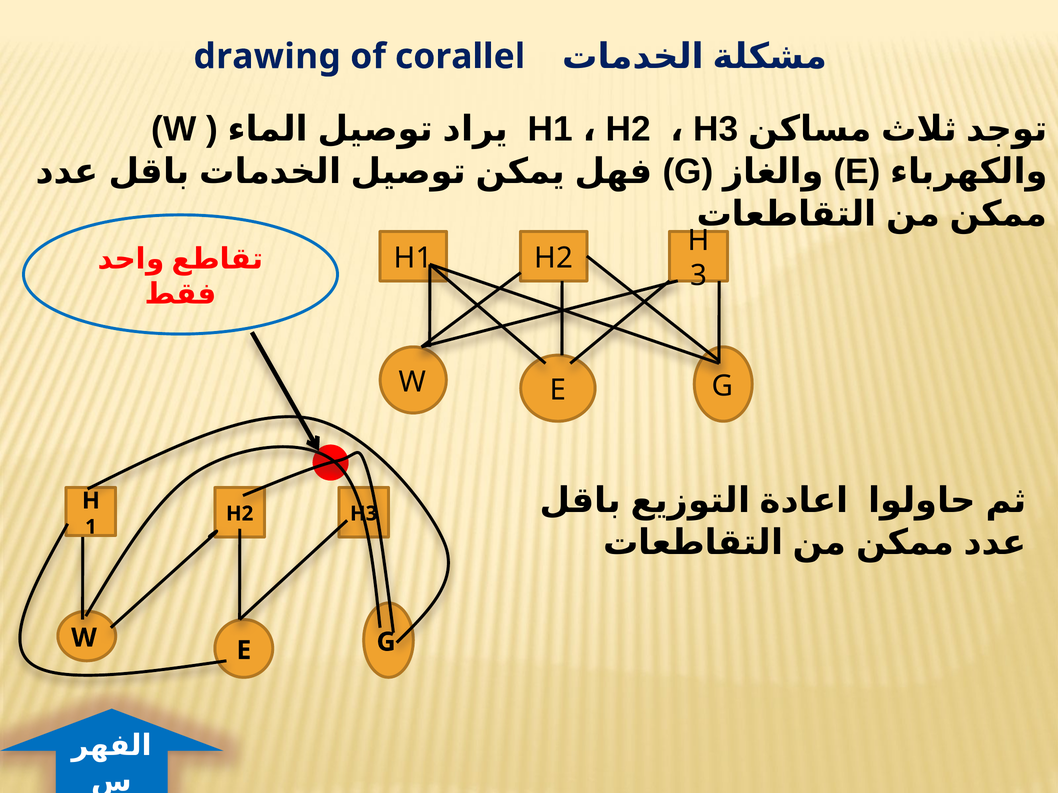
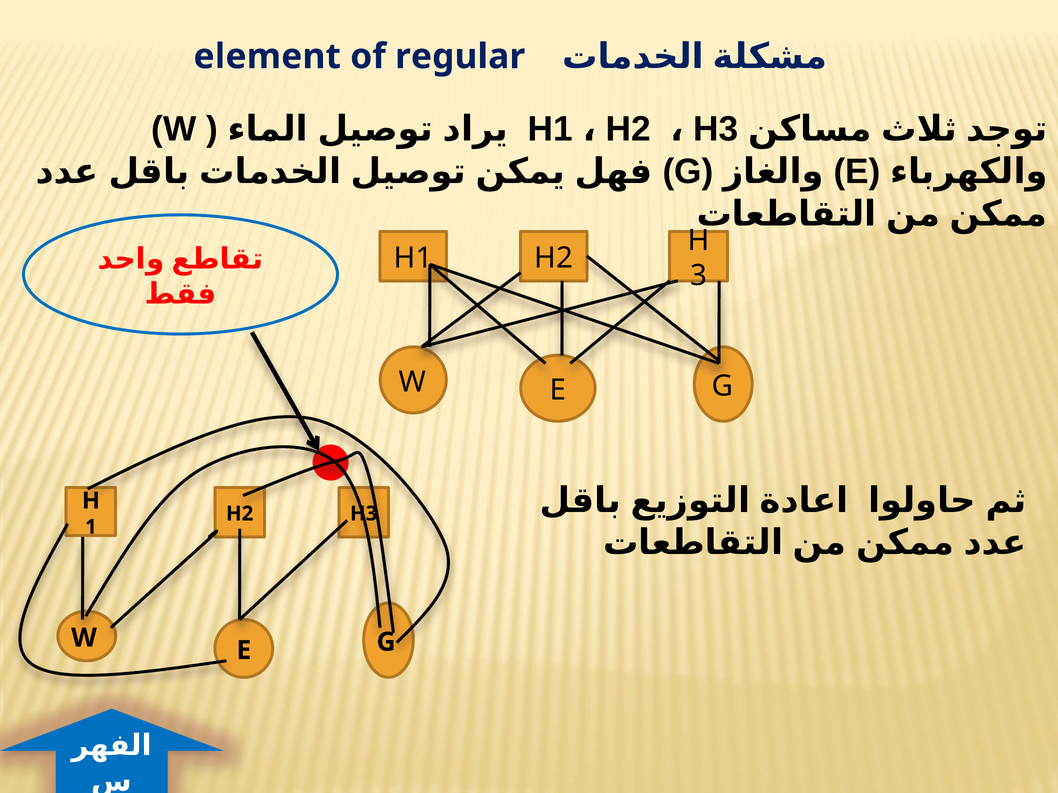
drawing: drawing -> element (267, 57)
corallel: corallel -> regular (460, 57)
